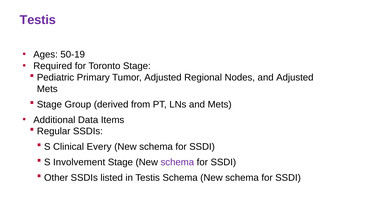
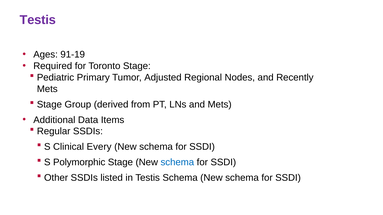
50-19: 50-19 -> 91-19 (73, 55)
and Adjusted: Adjusted -> Recently (295, 78)
Involvement: Involvement -> Polymorphic (79, 163)
schema colour: purple -> blue (177, 163)
